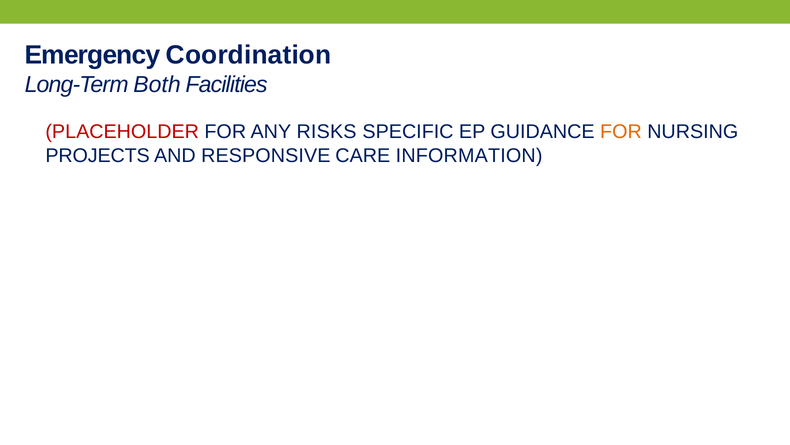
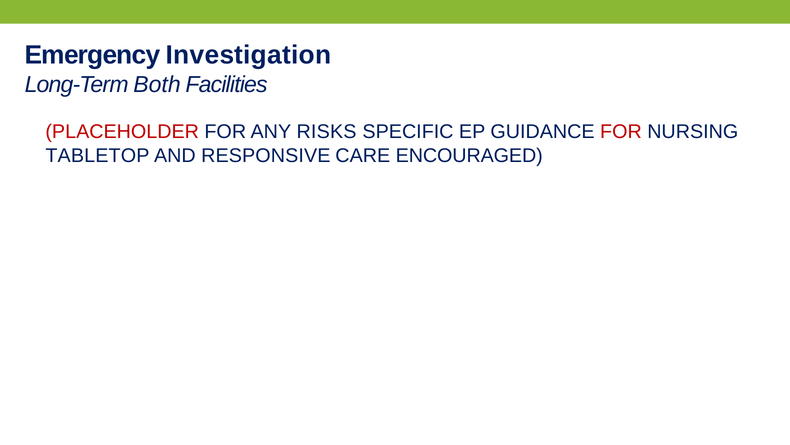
Coordination: Coordination -> Investigation (249, 55)
FOR colour: orange -> red (621, 132)
PROJECTS: PROJECTS -> TABLETOP (97, 155)
INFORMATION: INFORMATION -> ENCOURAGED (469, 155)
